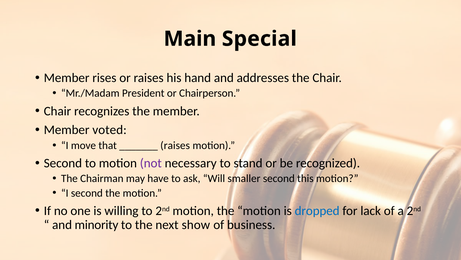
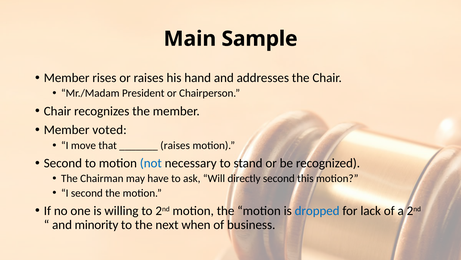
Special: Special -> Sample (260, 39)
not colour: purple -> blue (151, 163)
smaller: smaller -> directly (244, 178)
show: show -> when (196, 224)
